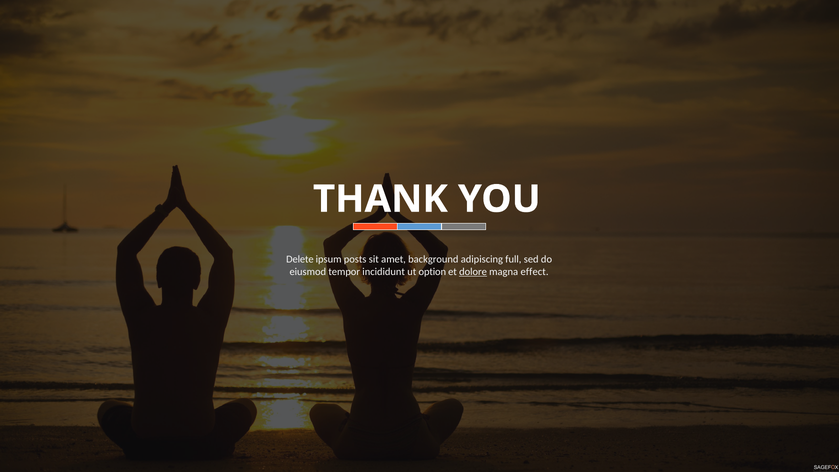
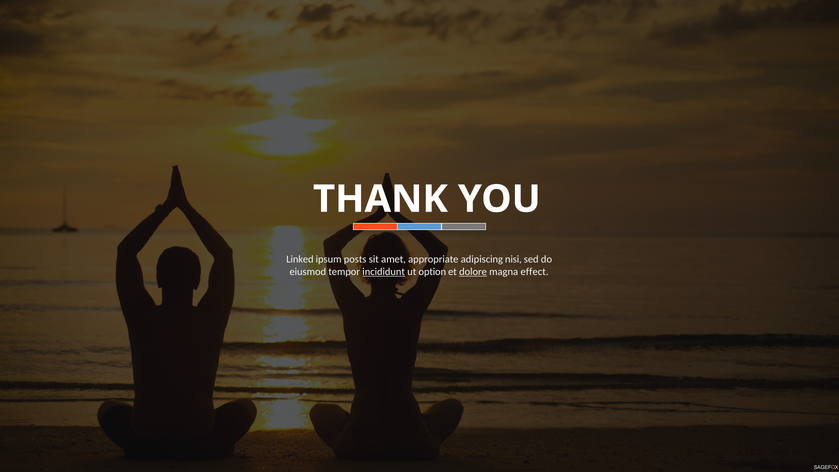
Delete: Delete -> Linked (300, 259)
background: background -> appropriate (433, 259)
full: full -> nisi (513, 259)
incididunt underline: none -> present (384, 272)
